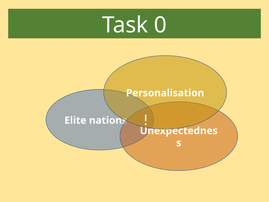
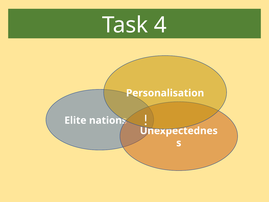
0: 0 -> 4 (160, 25)
